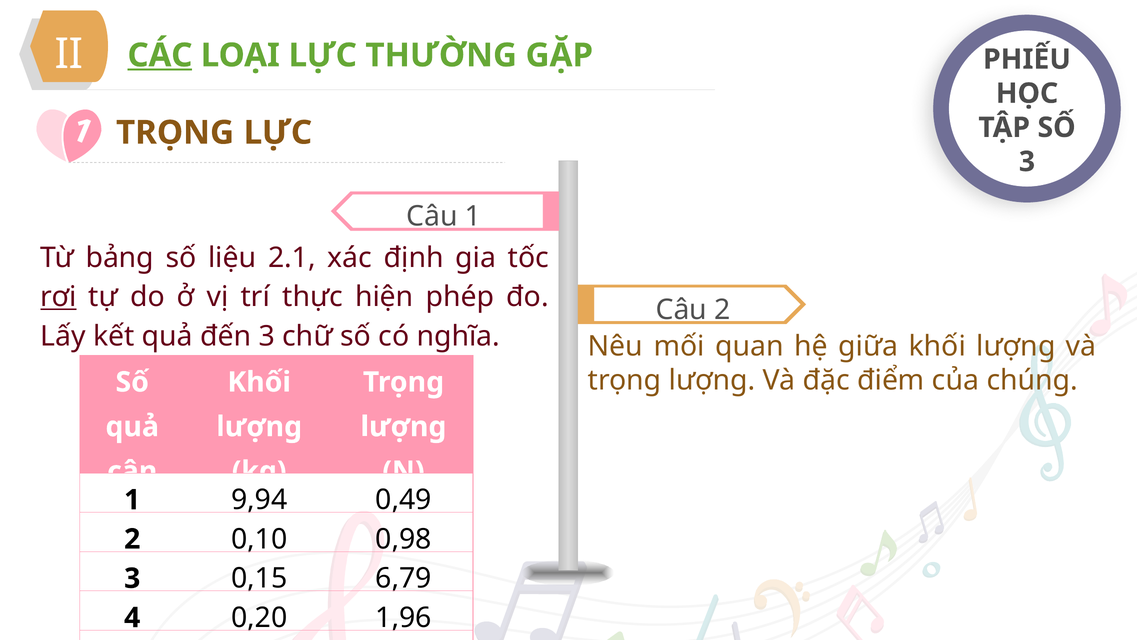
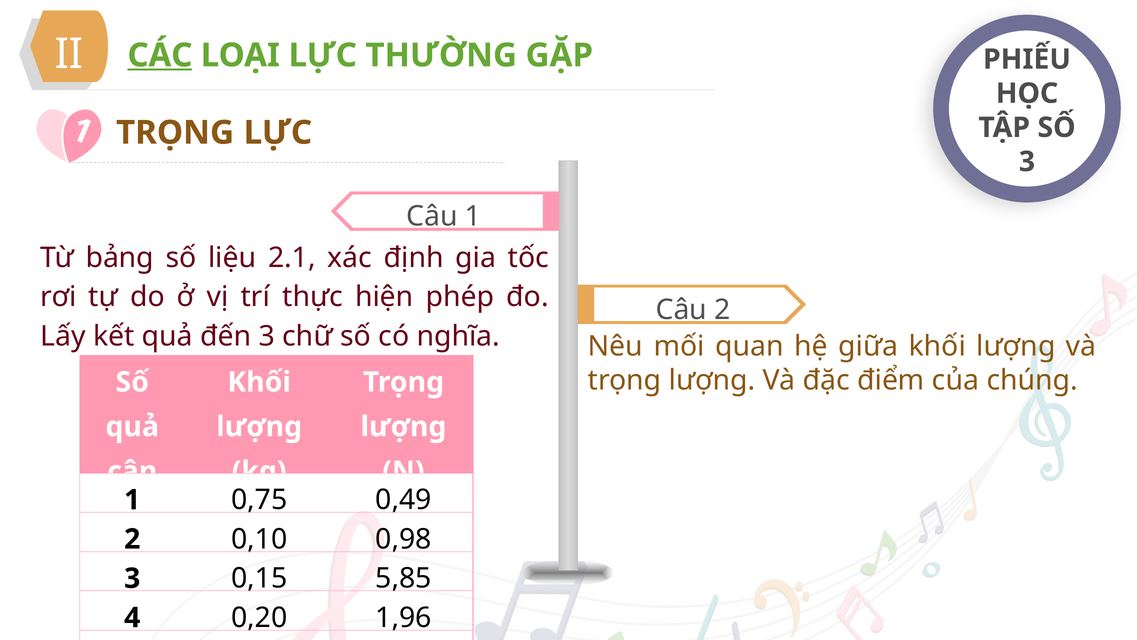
rơi underline: present -> none (58, 297)
9,94: 9,94 -> 0,75 (259, 500)
6,79: 6,79 -> 5,85 (404, 578)
